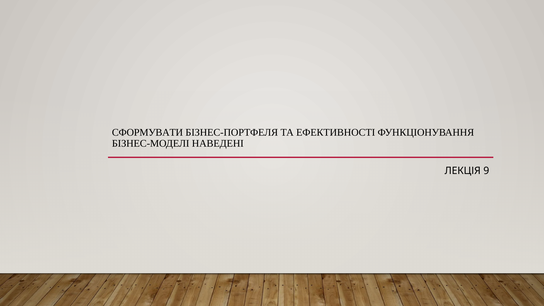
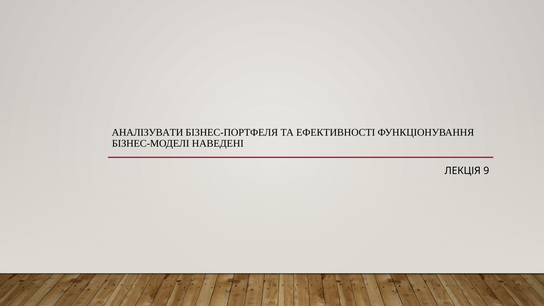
СФОРМУВАТИ: СФОРМУВАТИ -> АНАЛІЗУВАТИ (147, 133)
